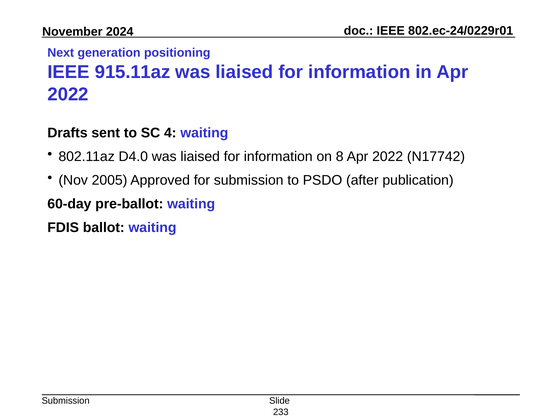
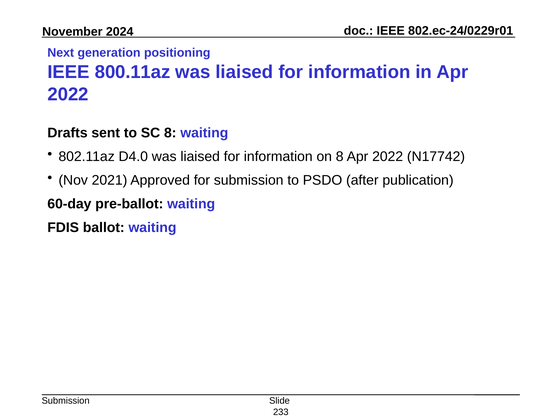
915.11az: 915.11az -> 800.11az (133, 72)
SC 4: 4 -> 8 (170, 133)
2005: 2005 -> 2021 (110, 180)
